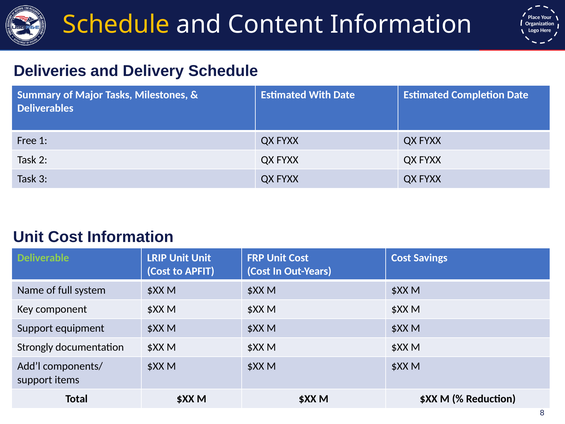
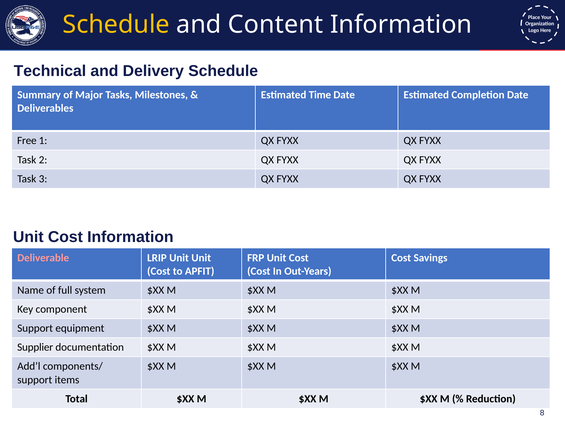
Deliveries: Deliveries -> Technical (50, 71)
With: With -> Time (320, 95)
Deliverable colour: light green -> pink (43, 258)
Strongly: Strongly -> Supplier (35, 347)
